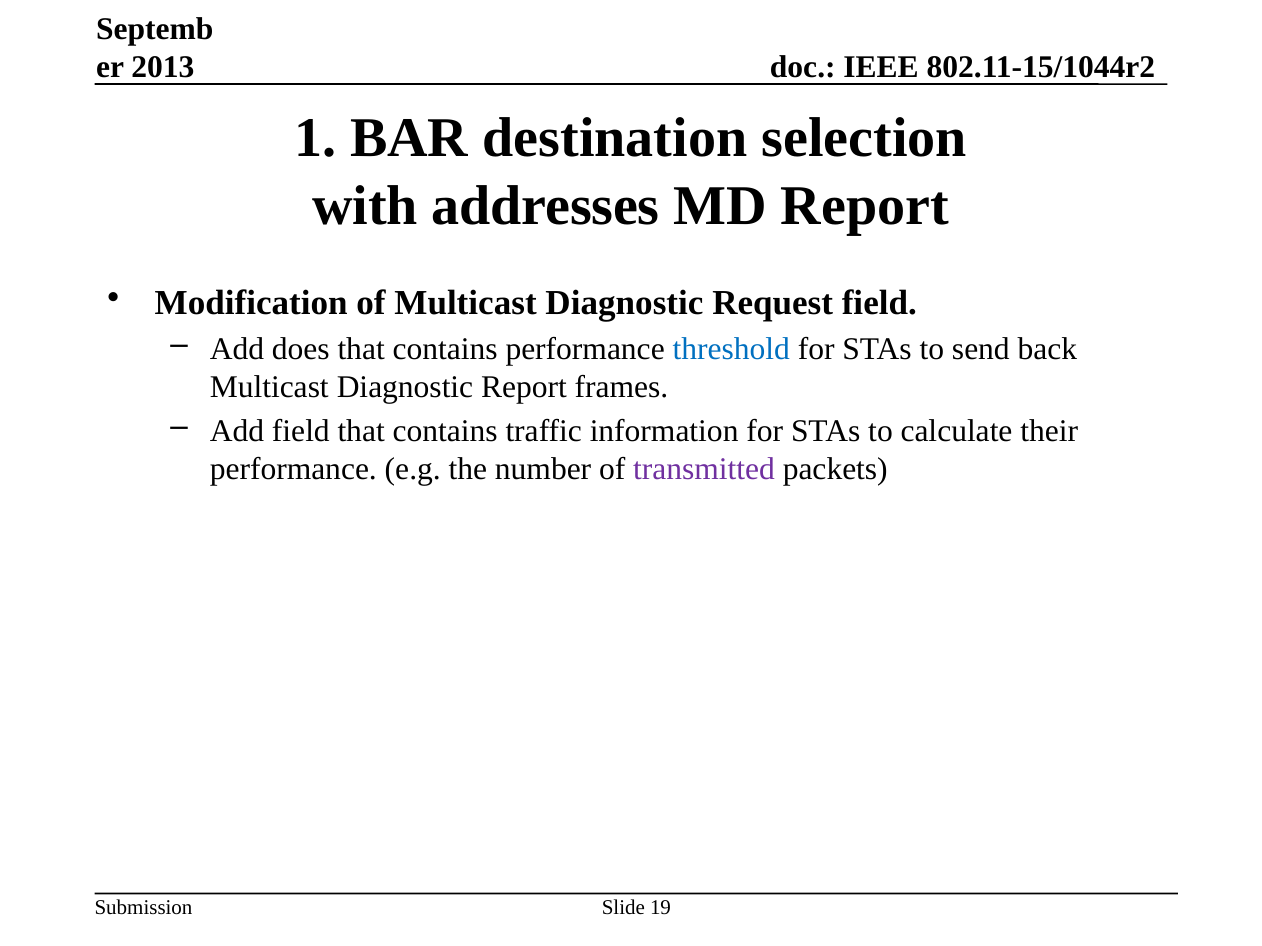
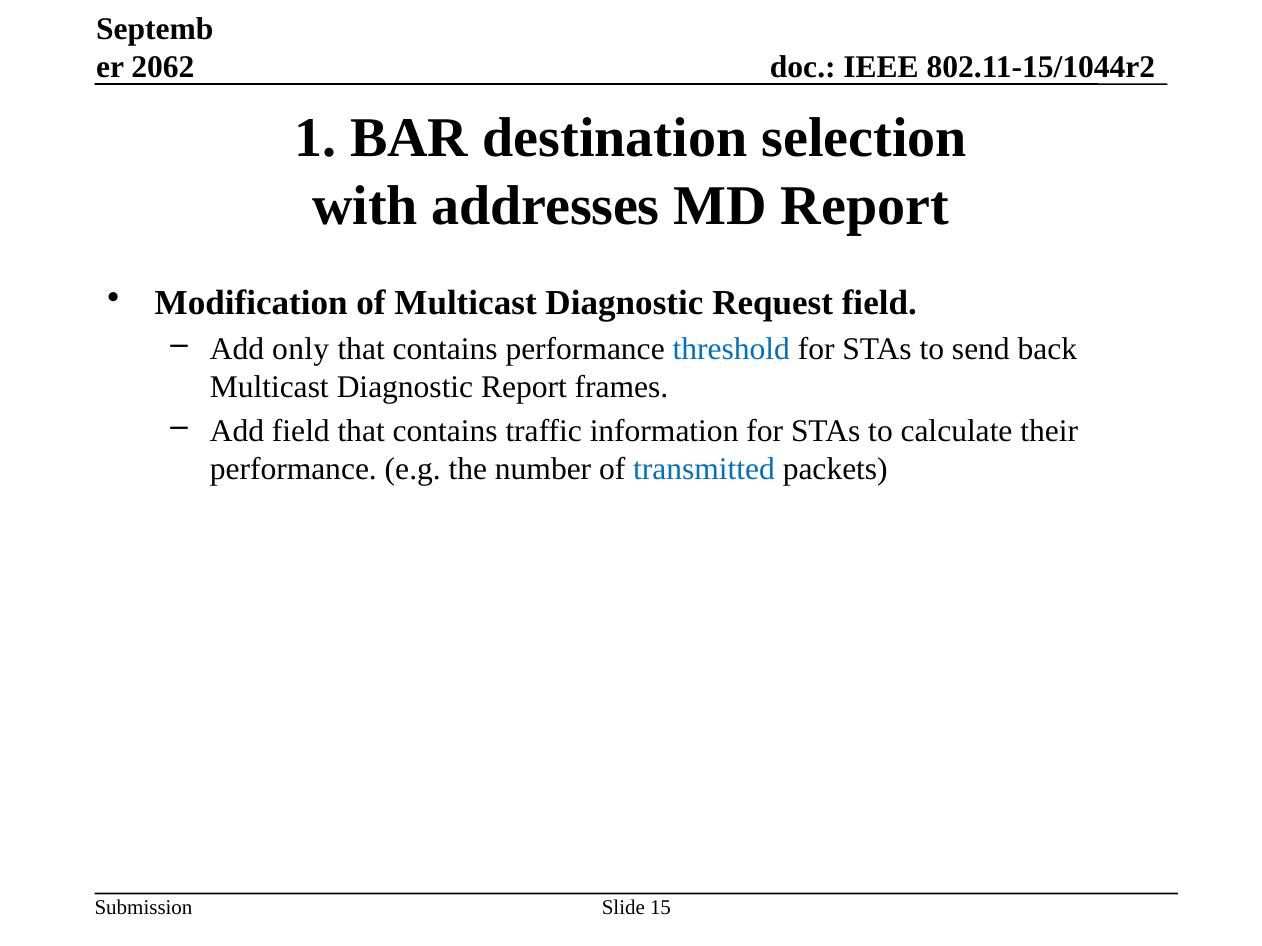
2013: 2013 -> 2062 (163, 67)
does: does -> only (301, 349)
transmitted colour: purple -> blue (704, 469)
19: 19 -> 15 (661, 908)
